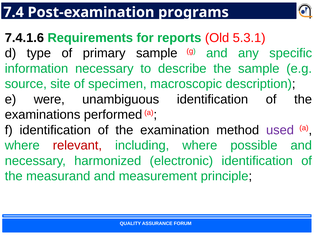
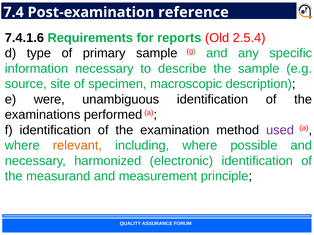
programs: programs -> reference (193, 12)
5.3.1: 5.3.1 -> 2.5.4 (249, 38)
relevant colour: red -> orange (77, 146)
